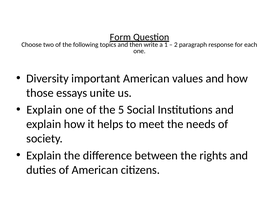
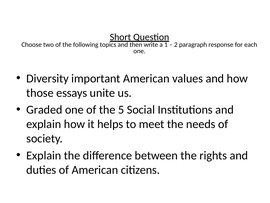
Form: Form -> Short (120, 37)
Explain: Explain -> Graded (44, 109)
